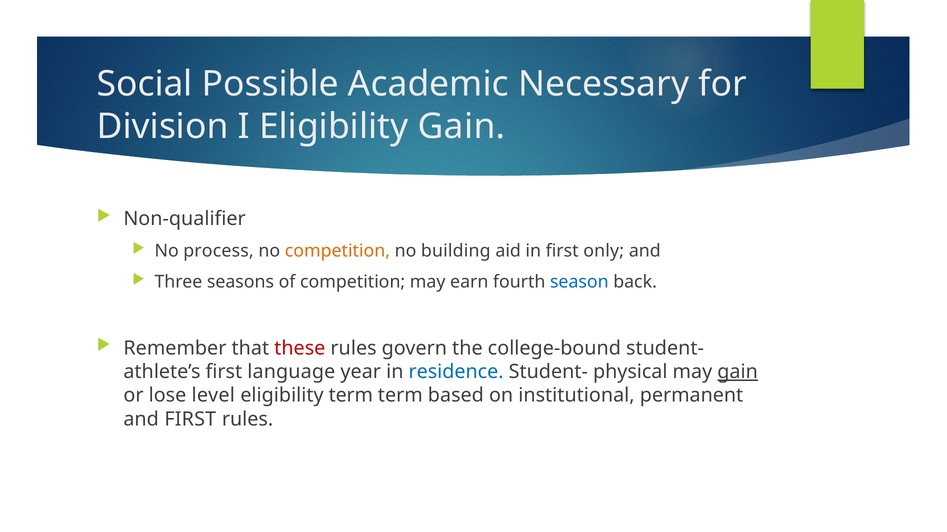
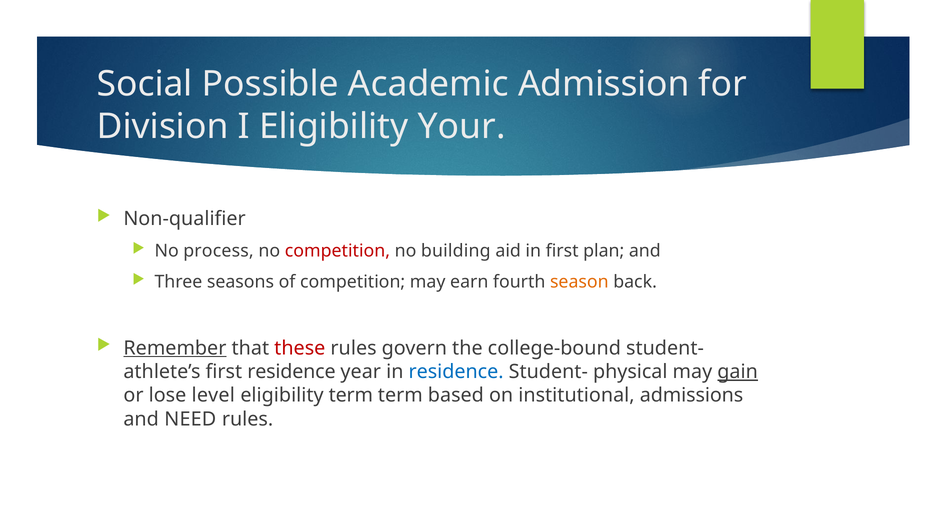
Necessary: Necessary -> Admission (604, 84)
Eligibility Gain: Gain -> Your (462, 127)
competition colour: orange -> red (337, 251)
only: only -> plan (604, 251)
season colour: blue -> orange (579, 282)
Remember underline: none -> present (175, 349)
first language: language -> residence (291, 372)
permanent: permanent -> admissions (692, 396)
and FIRST: FIRST -> NEED (190, 420)
